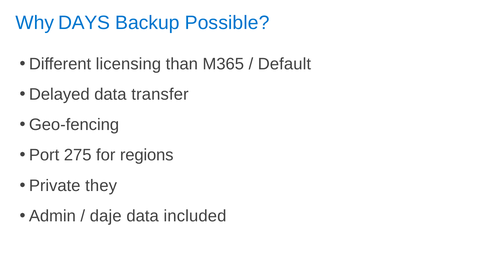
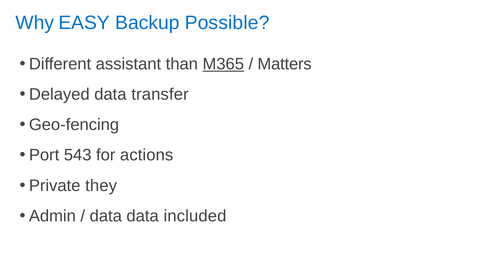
DAYS: DAYS -> EASY (84, 23)
licensing: licensing -> assistant (128, 64)
M365 underline: none -> present (223, 64)
Default: Default -> Matters (285, 64)
275: 275 -> 543 (78, 155)
regions: regions -> actions (147, 155)
daje: daje -> data (106, 216)
